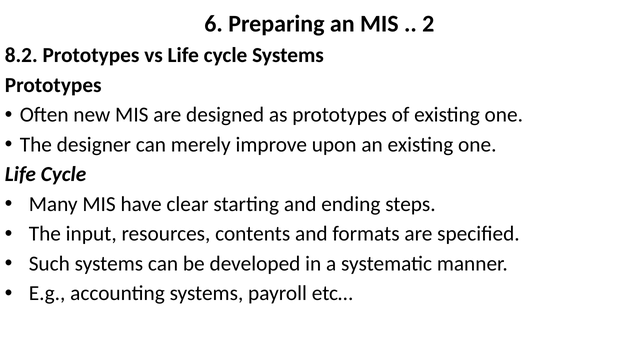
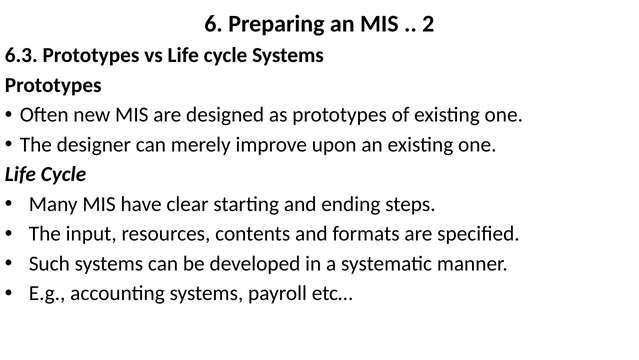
8.2: 8.2 -> 6.3 (21, 55)
